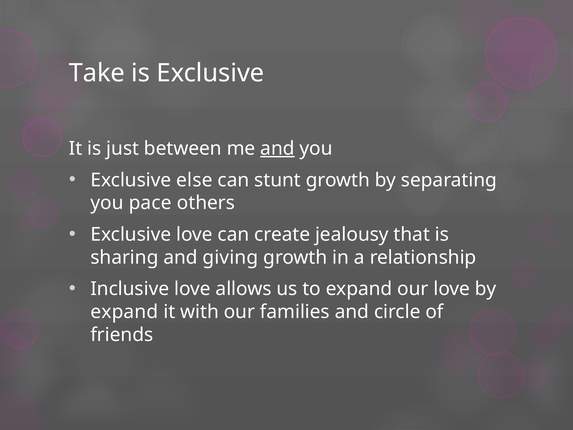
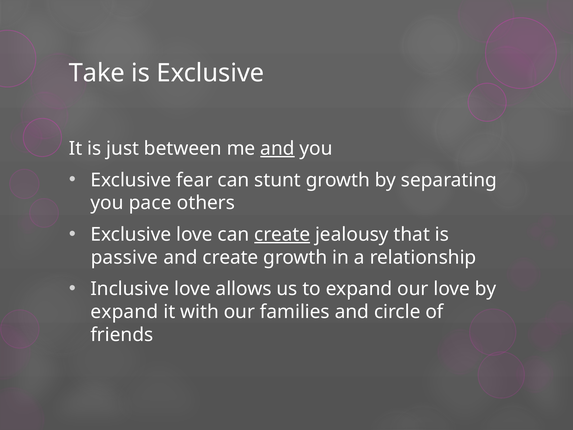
else: else -> fear (194, 180)
create underline: none -> present (282, 234)
sharing: sharing -> passive (124, 257)
and giving: giving -> create (231, 257)
